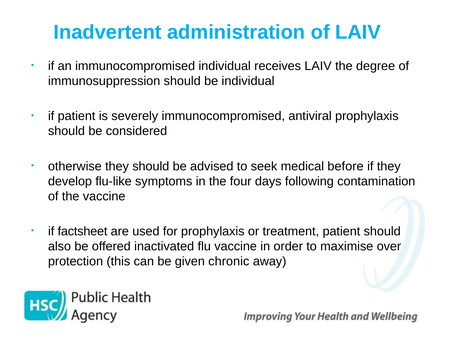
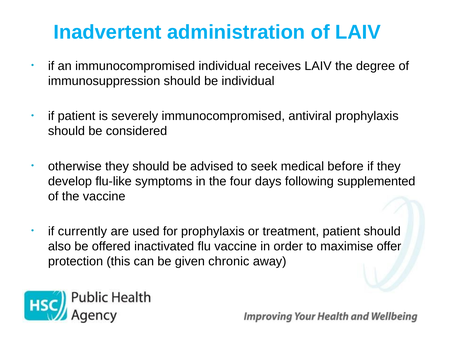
contamination: contamination -> supplemented (376, 181)
factsheet: factsheet -> currently (82, 232)
over: over -> offer (389, 247)
